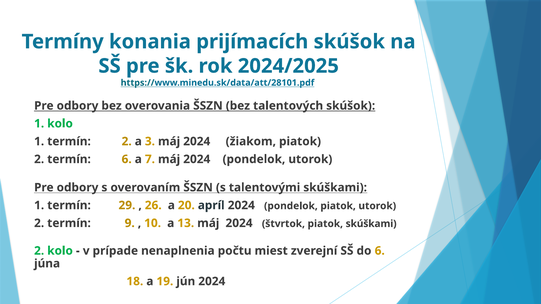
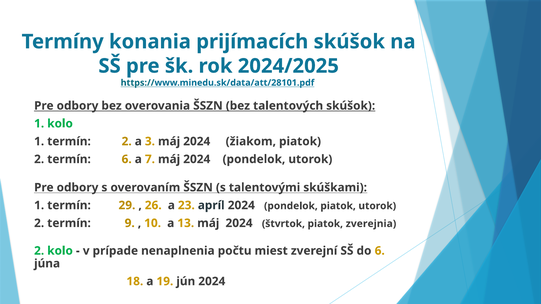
20: 20 -> 23 (186, 206)
piatok skúškami: skúškami -> zverejnia (371, 224)
